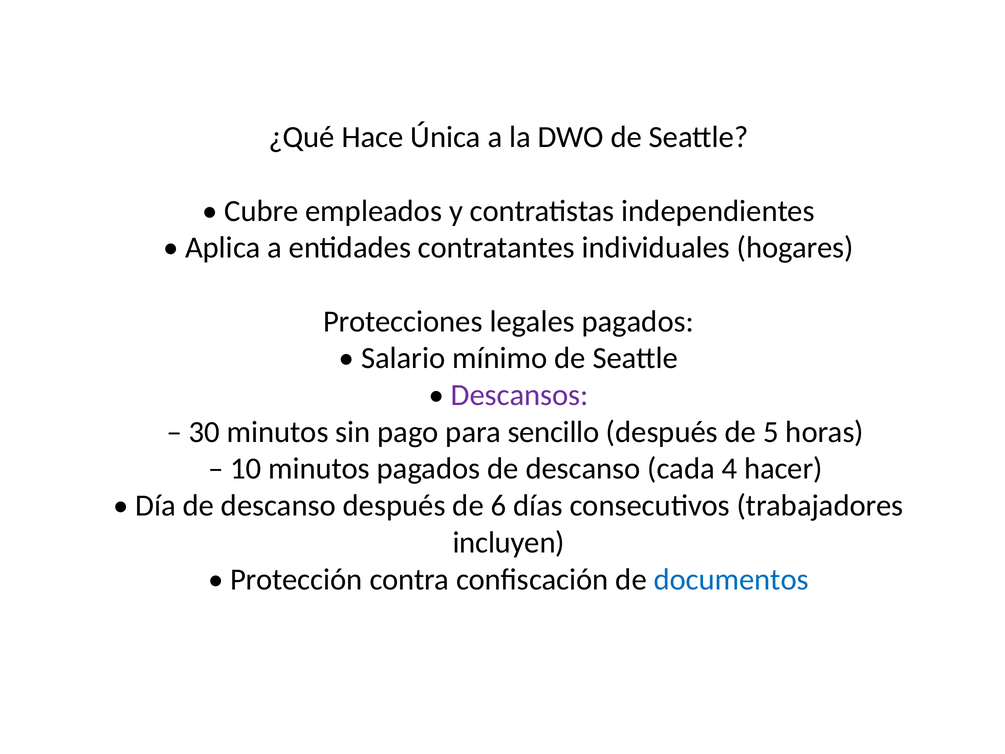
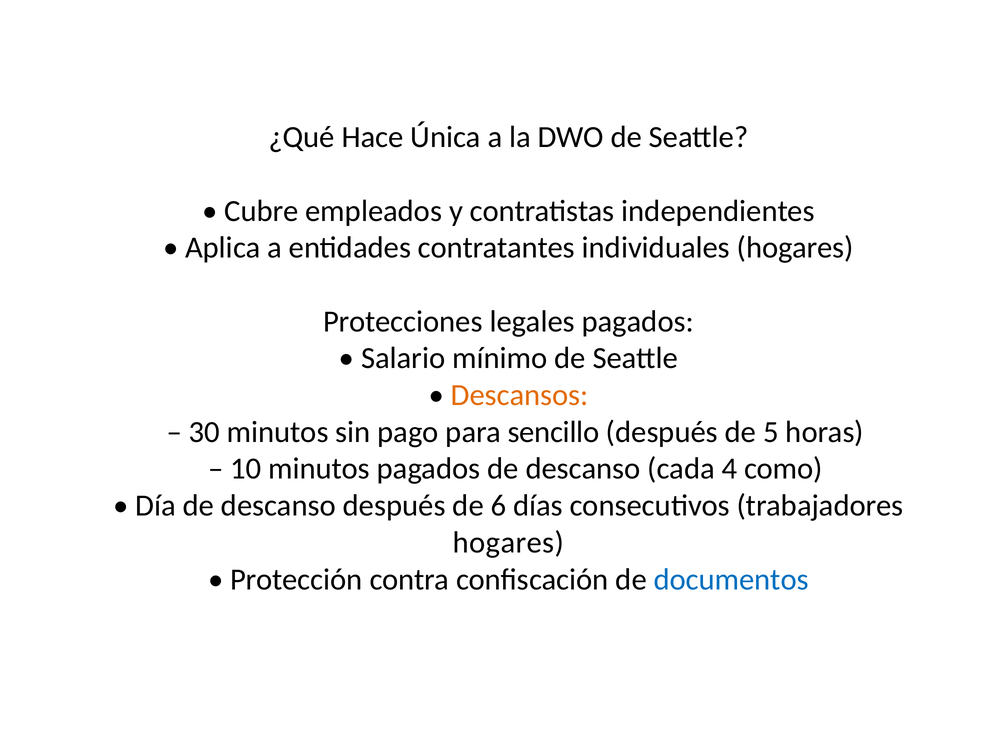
Descansos colour: purple -> orange (520, 395)
hacer: hacer -> como (783, 469)
incluyen: incluyen -> hogares (508, 542)
